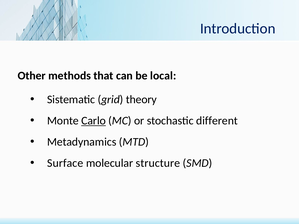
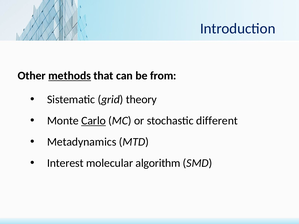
methods underline: none -> present (70, 76)
local: local -> from (163, 76)
Surface: Surface -> Interest (65, 163)
structure: structure -> algorithm (158, 163)
